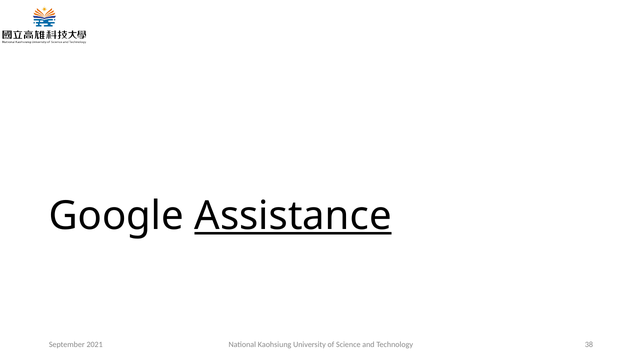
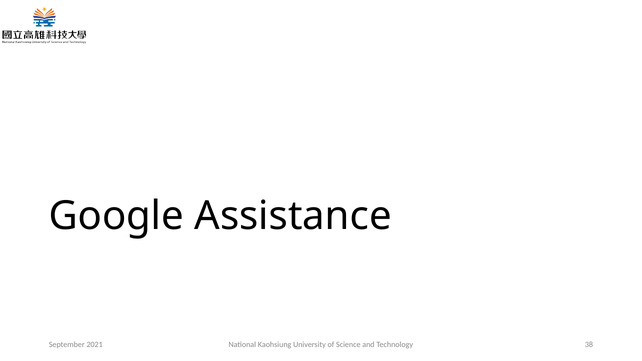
Assistance underline: present -> none (293, 216)
